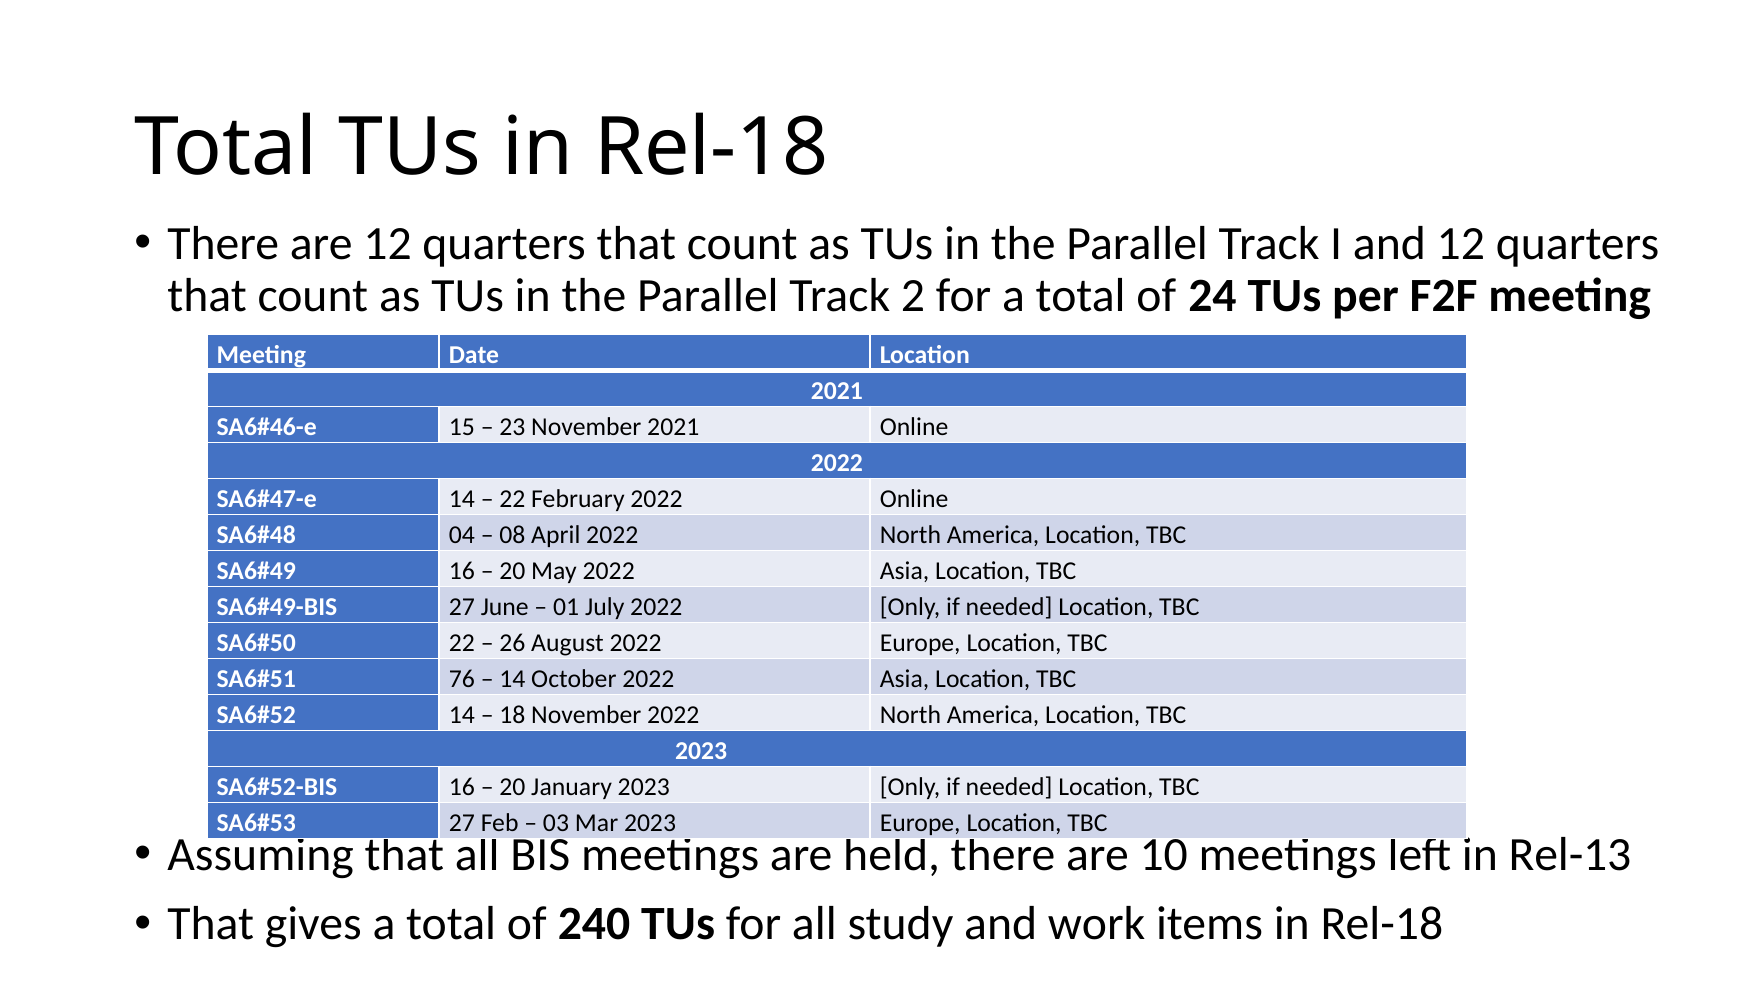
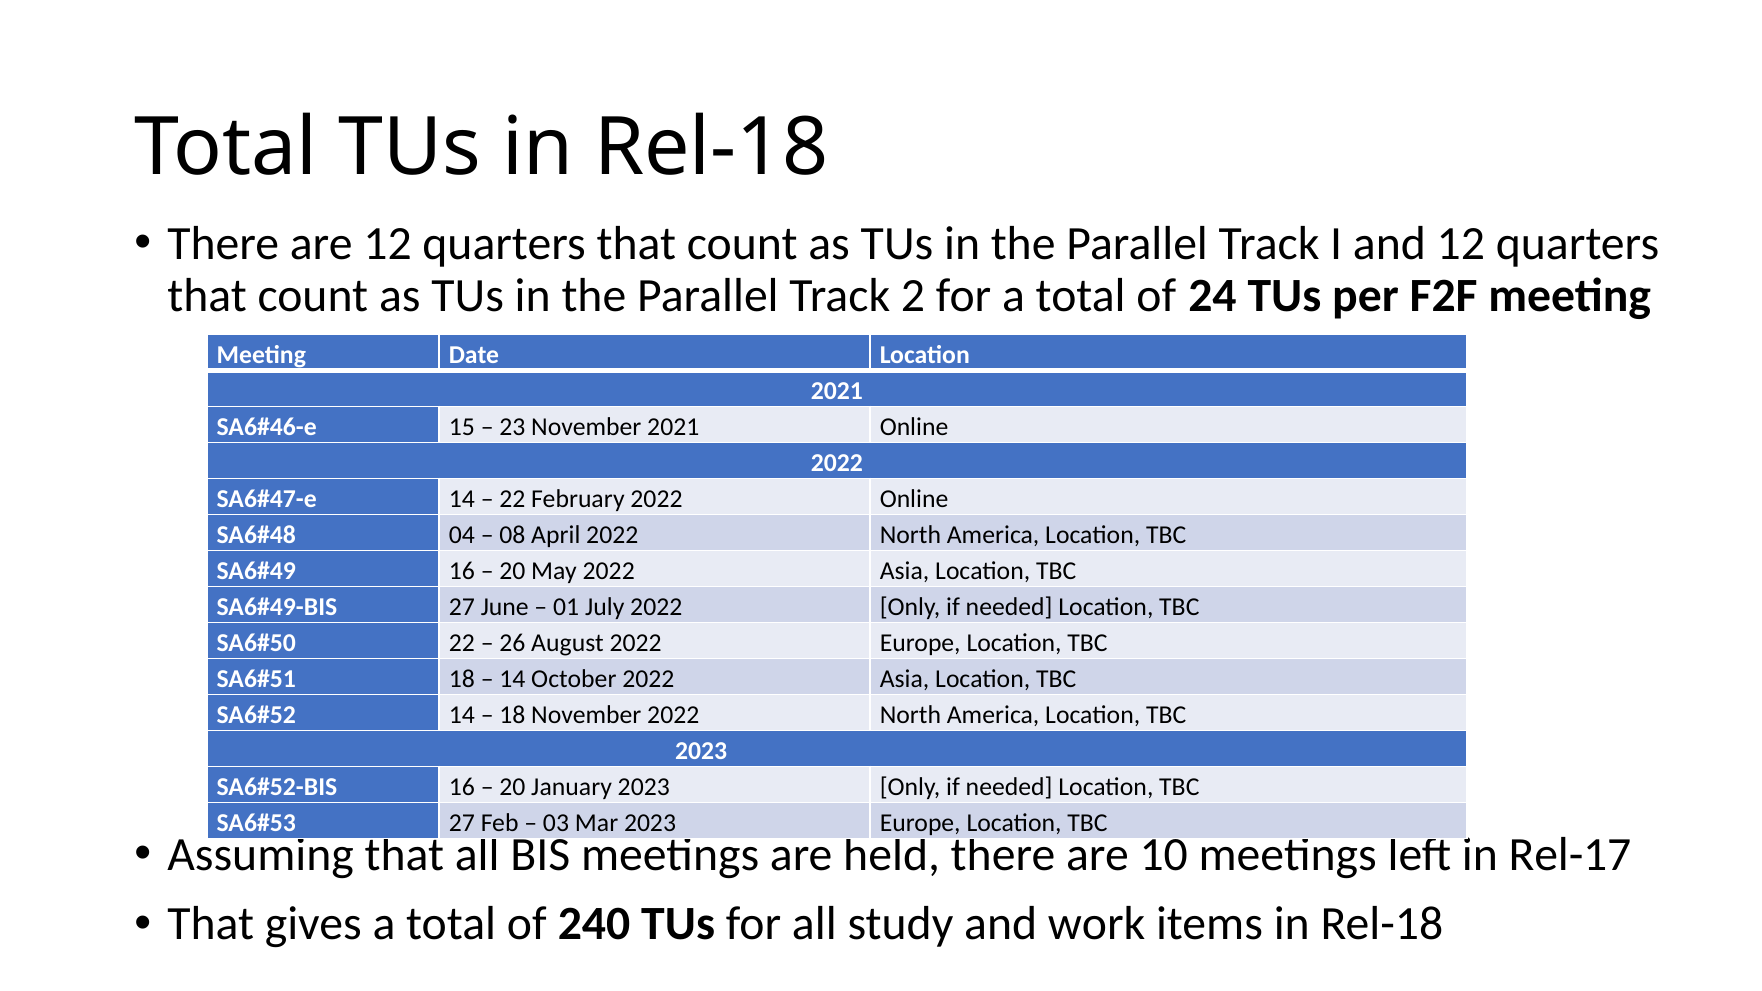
76: 76 -> 18 (462, 679)
Rel-13: Rel-13 -> Rel-17 (1570, 854)
